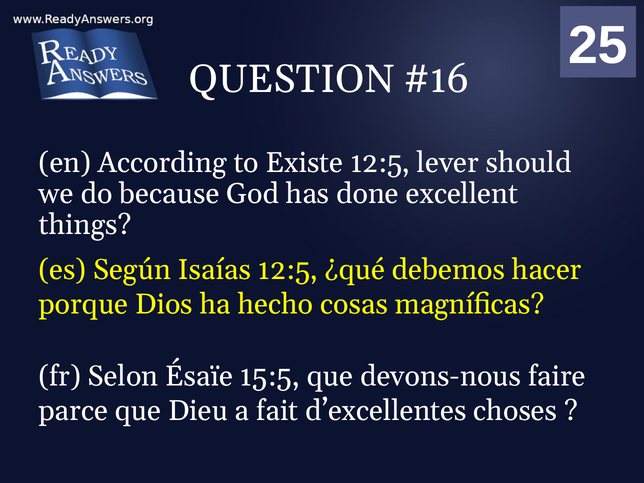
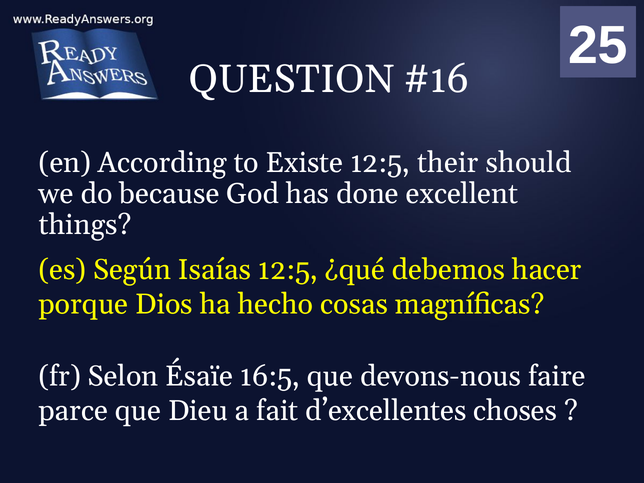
lever: lever -> their (448, 163)
15:5: 15:5 -> 16:5 (270, 377)
